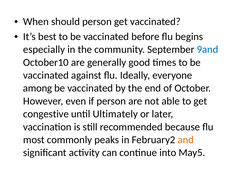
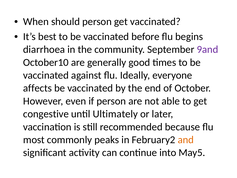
especially: especially -> diarrhoea (44, 49)
9and colour: blue -> purple (207, 49)
among: among -> affects (37, 88)
